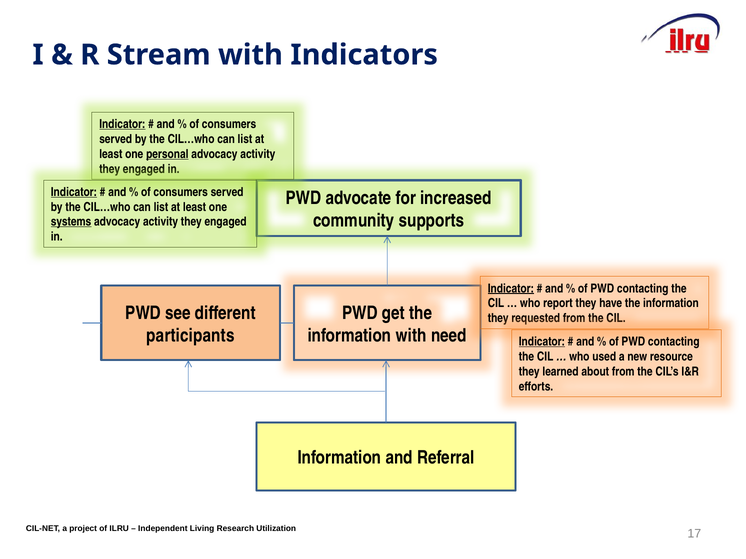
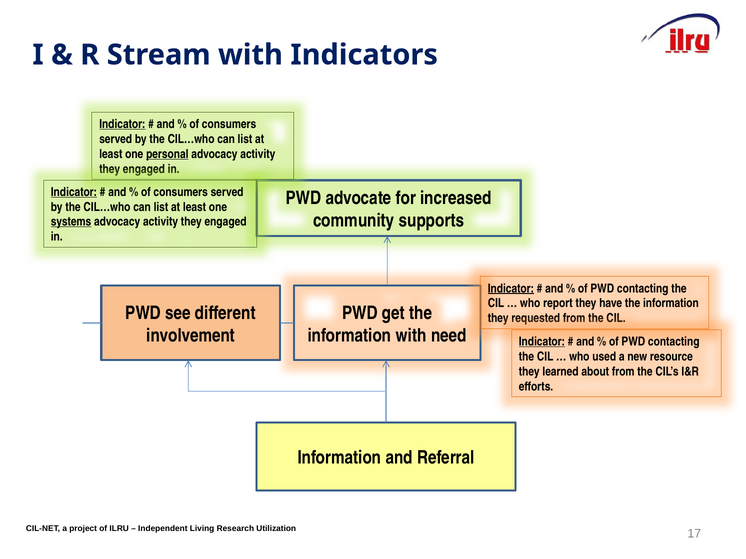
participants: participants -> involvement (191, 336)
